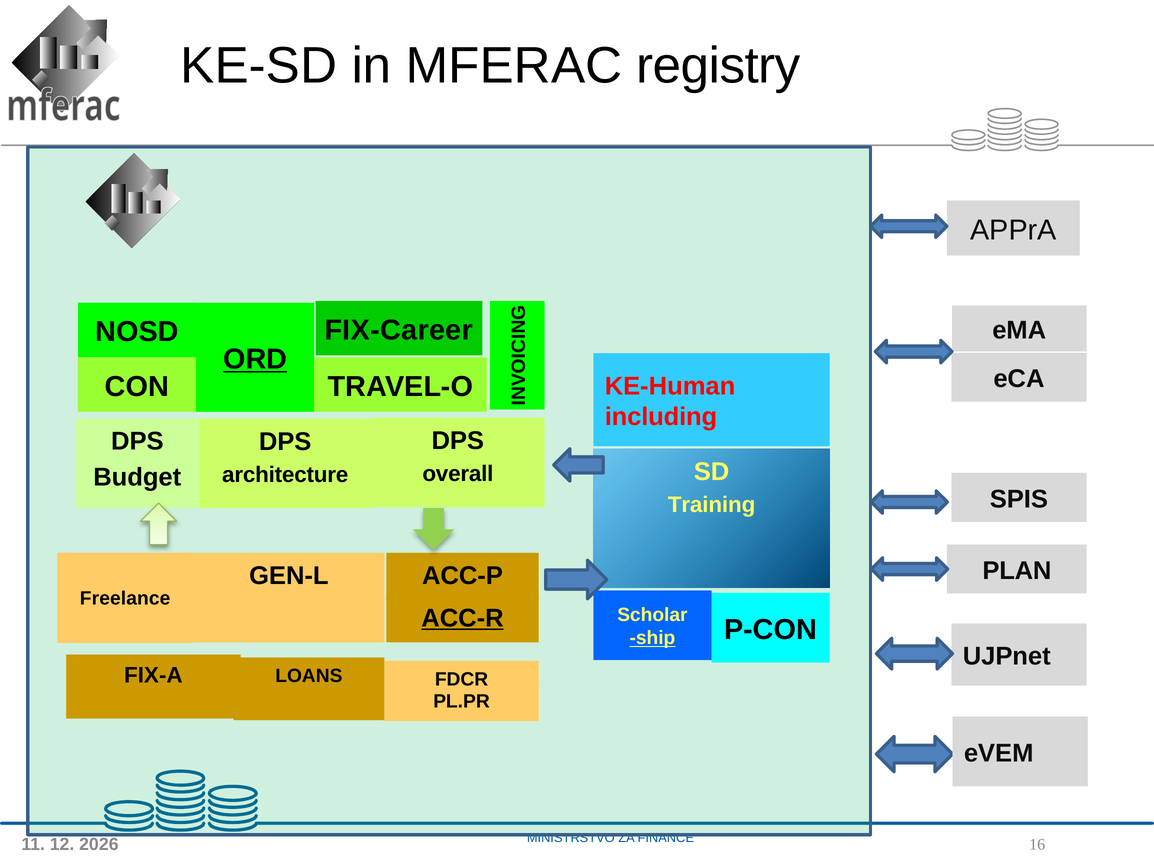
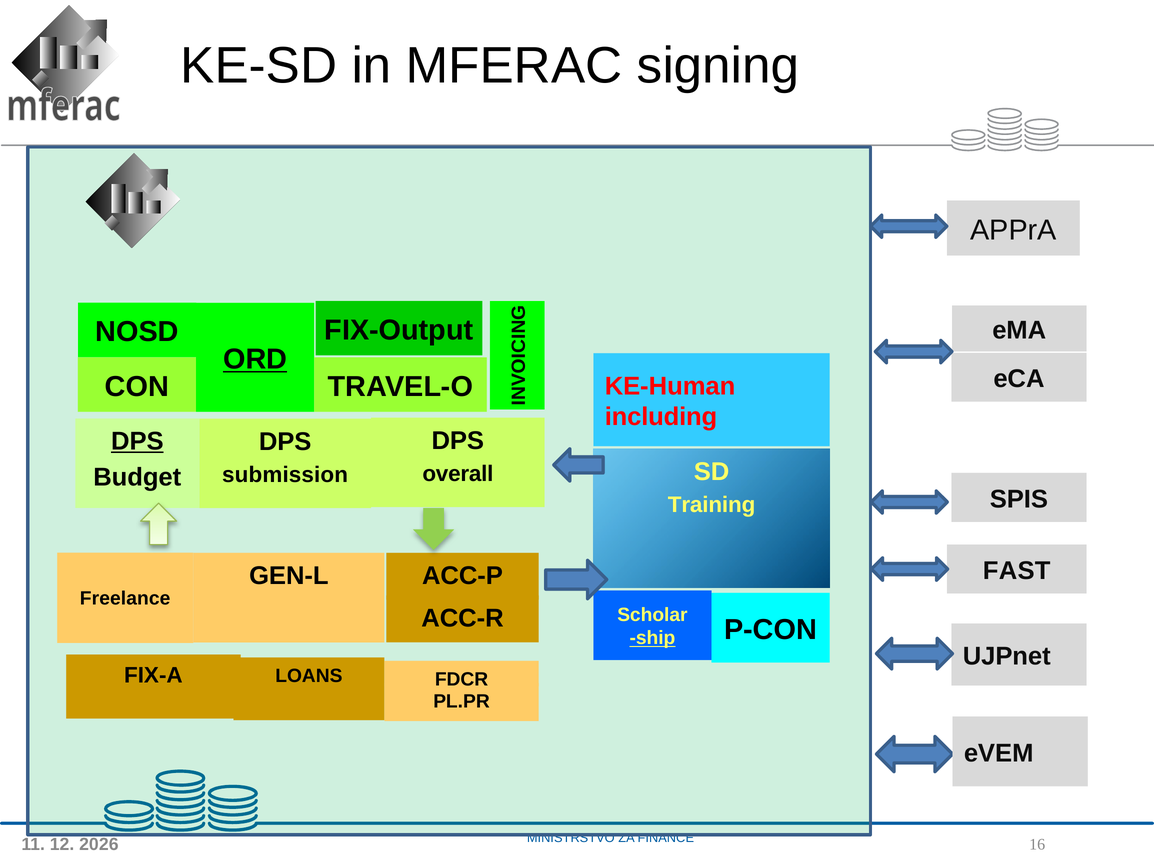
registry: registry -> signing (718, 66)
FIX-Career: FIX-Career -> FIX-Output (399, 330)
DPS underline: none -> present (137, 441)
architecture: architecture -> submission (285, 474)
PLAN: PLAN -> FAST (1017, 570)
ACC-R underline: present -> none (463, 618)
